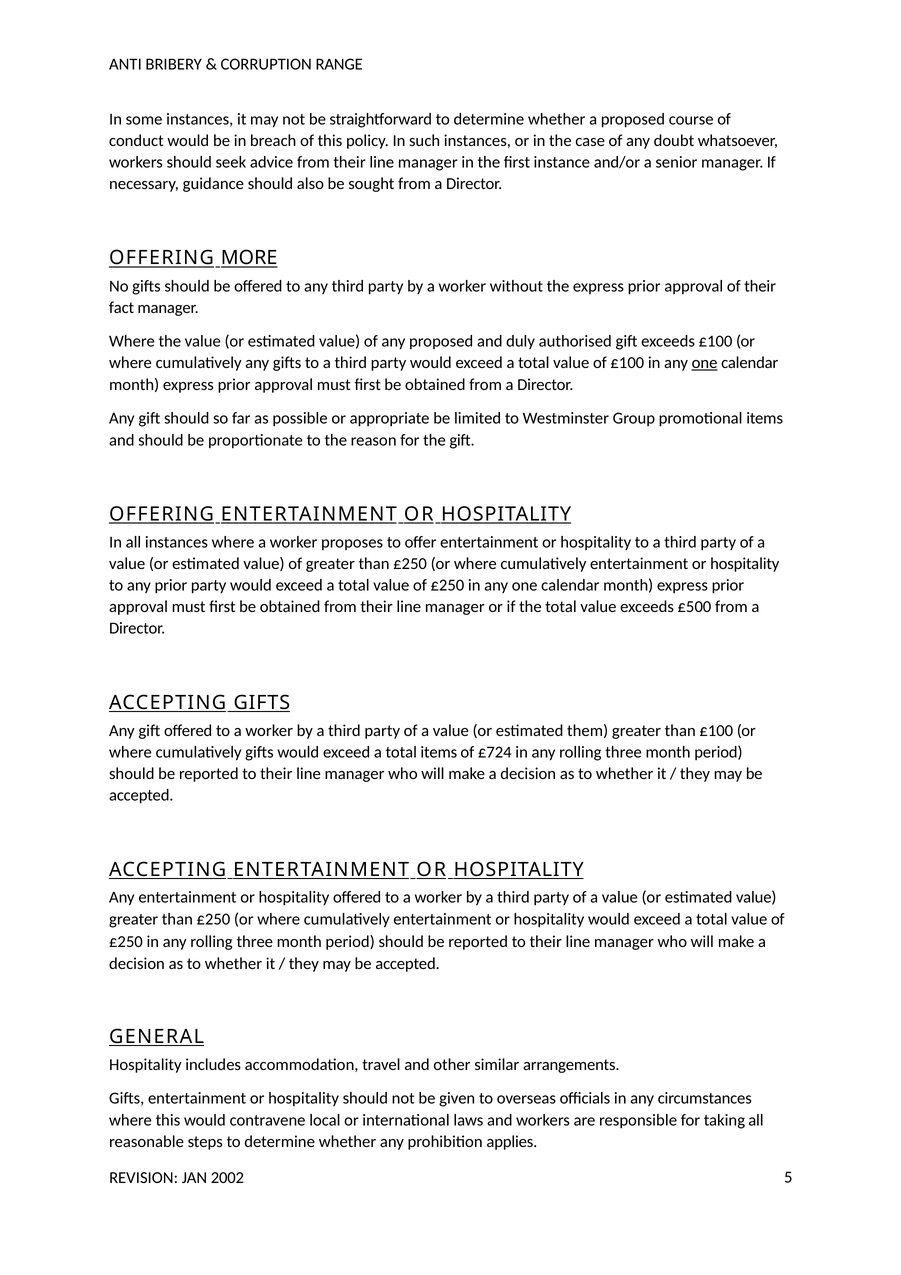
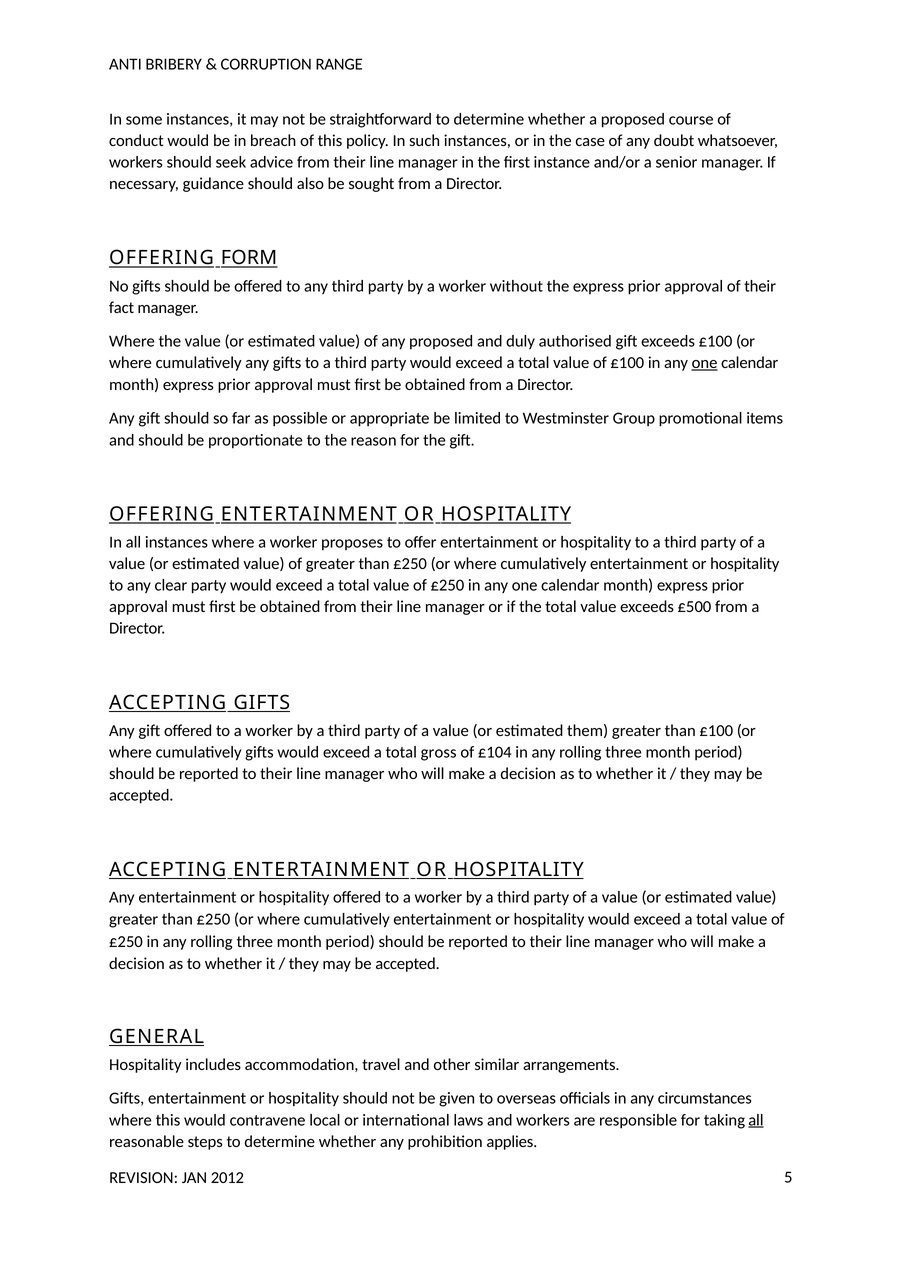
MORE: MORE -> FORM (249, 258)
any prior: prior -> clear (171, 585)
total items: items -> gross (439, 752)
£724: £724 -> £104 (495, 752)
all underline: none -> present (756, 1120)
2002: 2002 -> 2012 (227, 1178)
